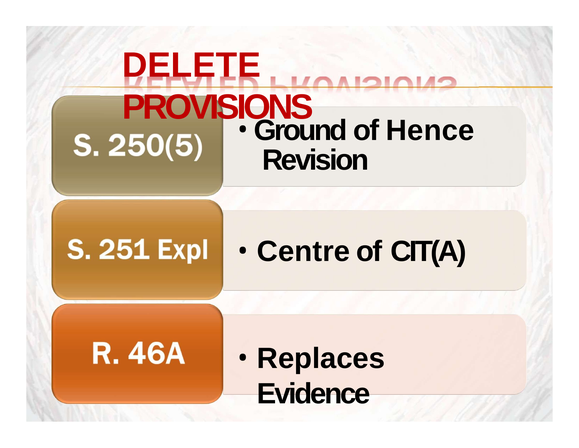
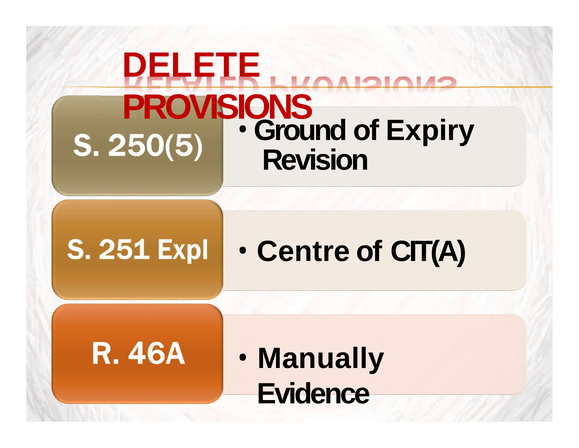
Hence: Hence -> Expiry (430, 130)
Replaces: Replaces -> Manually (321, 358)
